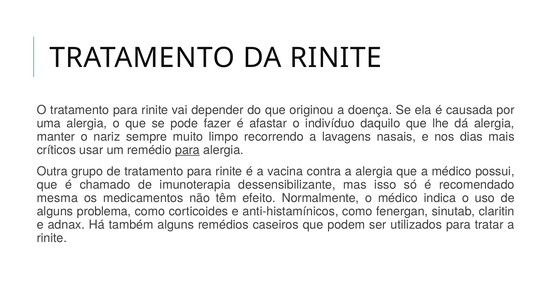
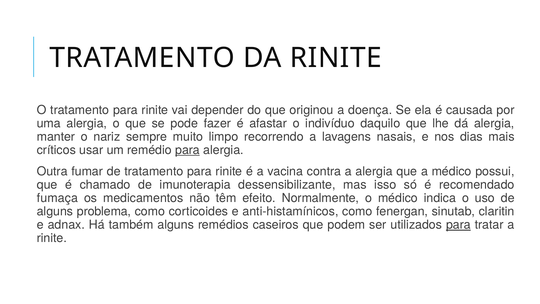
grupo: grupo -> fumar (87, 171)
mesma: mesma -> fumaça (57, 198)
para underline: none -> present (458, 225)
